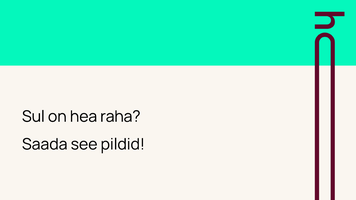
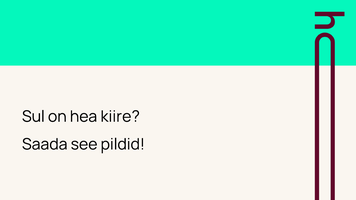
raha: raha -> kiire (120, 117)
